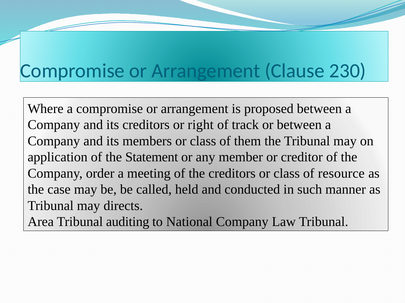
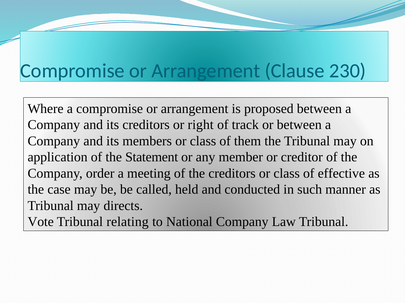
resource: resource -> effective (341, 174)
Area: Area -> Vote (41, 222)
auditing: auditing -> relating (128, 222)
